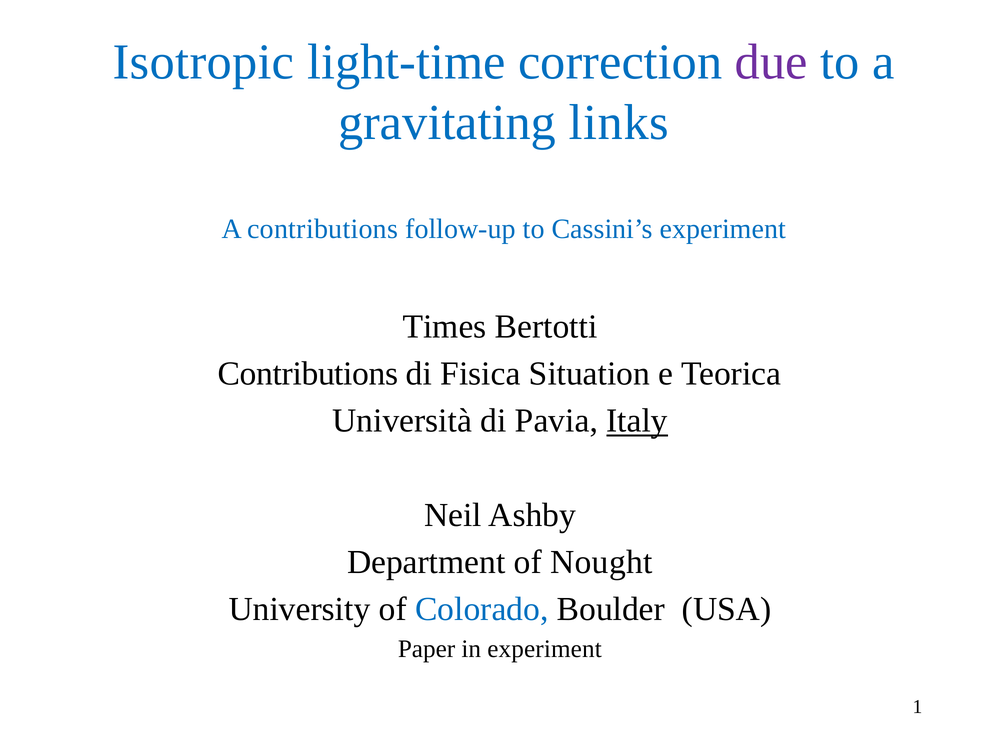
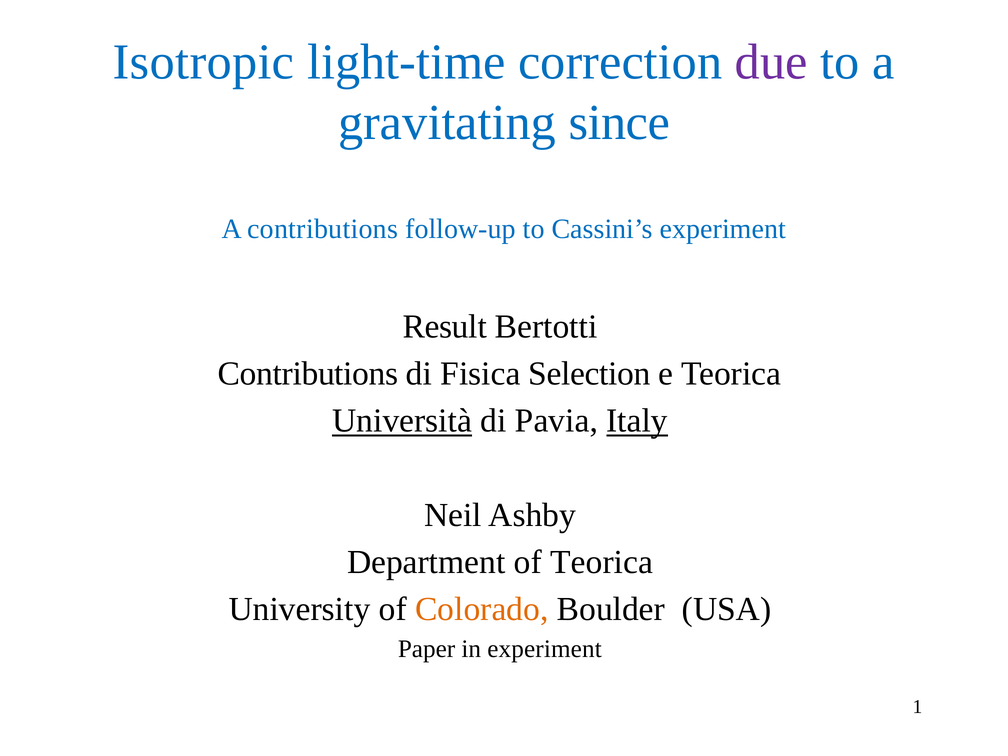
links: links -> since (619, 123)
Times: Times -> Result (445, 327)
Situation: Situation -> Selection (590, 374)
Università underline: none -> present (402, 421)
of Nought: Nought -> Teorica (602, 562)
Colorado colour: blue -> orange (482, 609)
